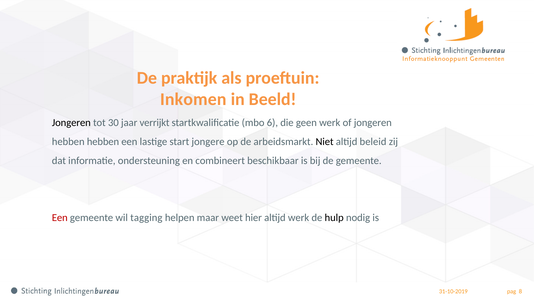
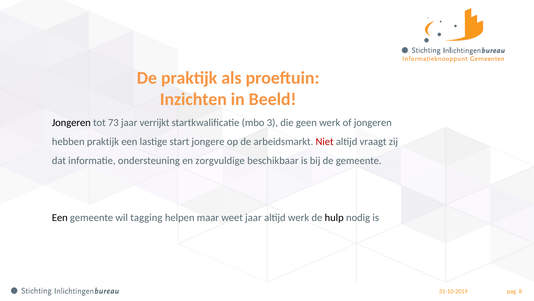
Inkomen: Inkomen -> Inzichten (193, 99)
30: 30 -> 73 (113, 122)
6: 6 -> 3 (272, 122)
hebben hebben: hebben -> praktijk (103, 141)
Niet colour: black -> red (325, 141)
beleid: beleid -> vraagt (373, 141)
combineert: combineert -> zorgvuldige (220, 160)
Een colour: red -> black (60, 217)
weet hier: hier -> jaar (253, 217)
